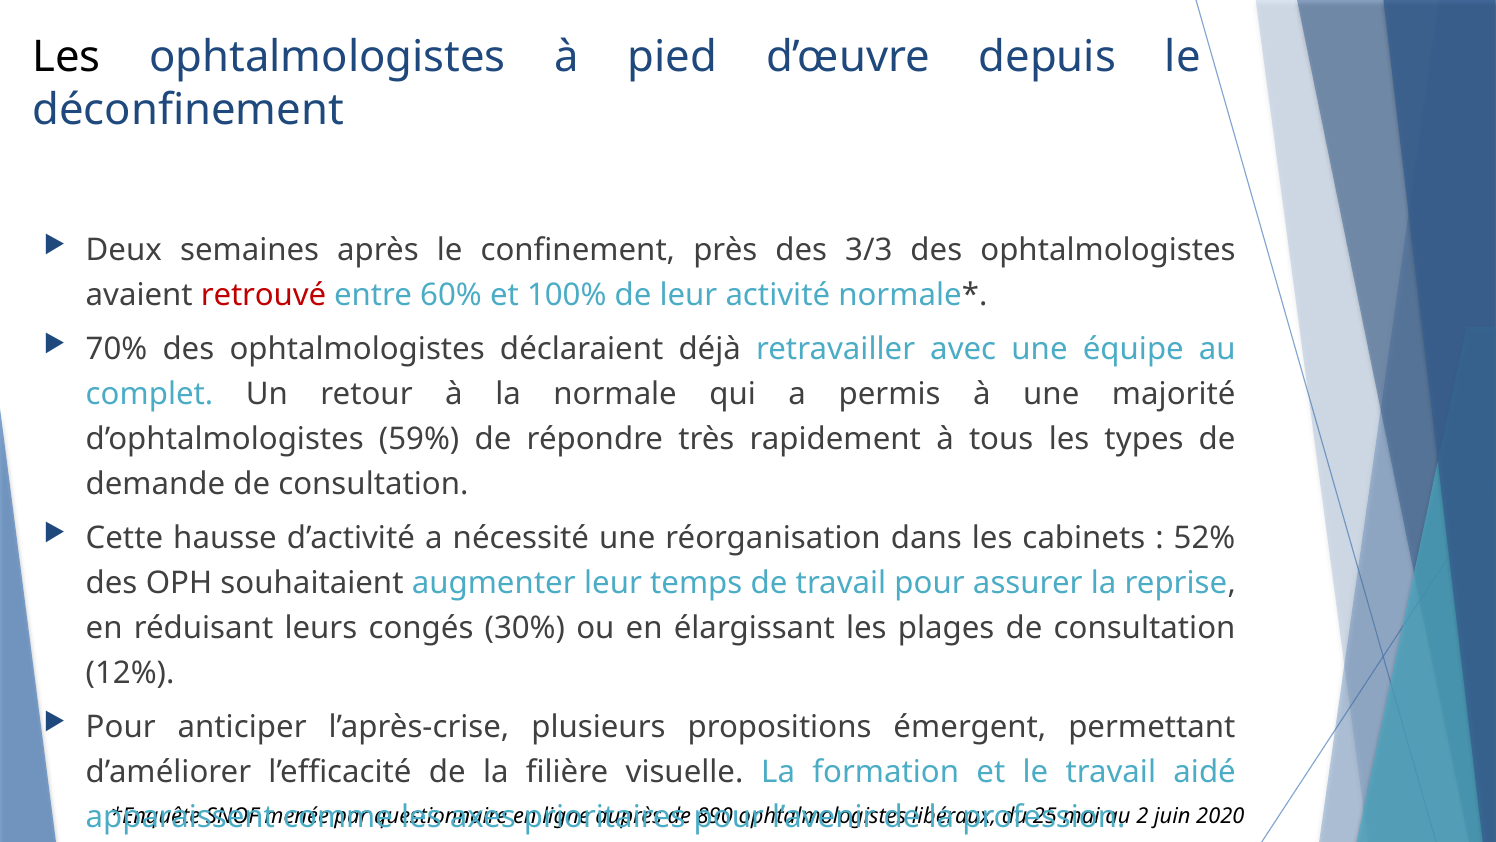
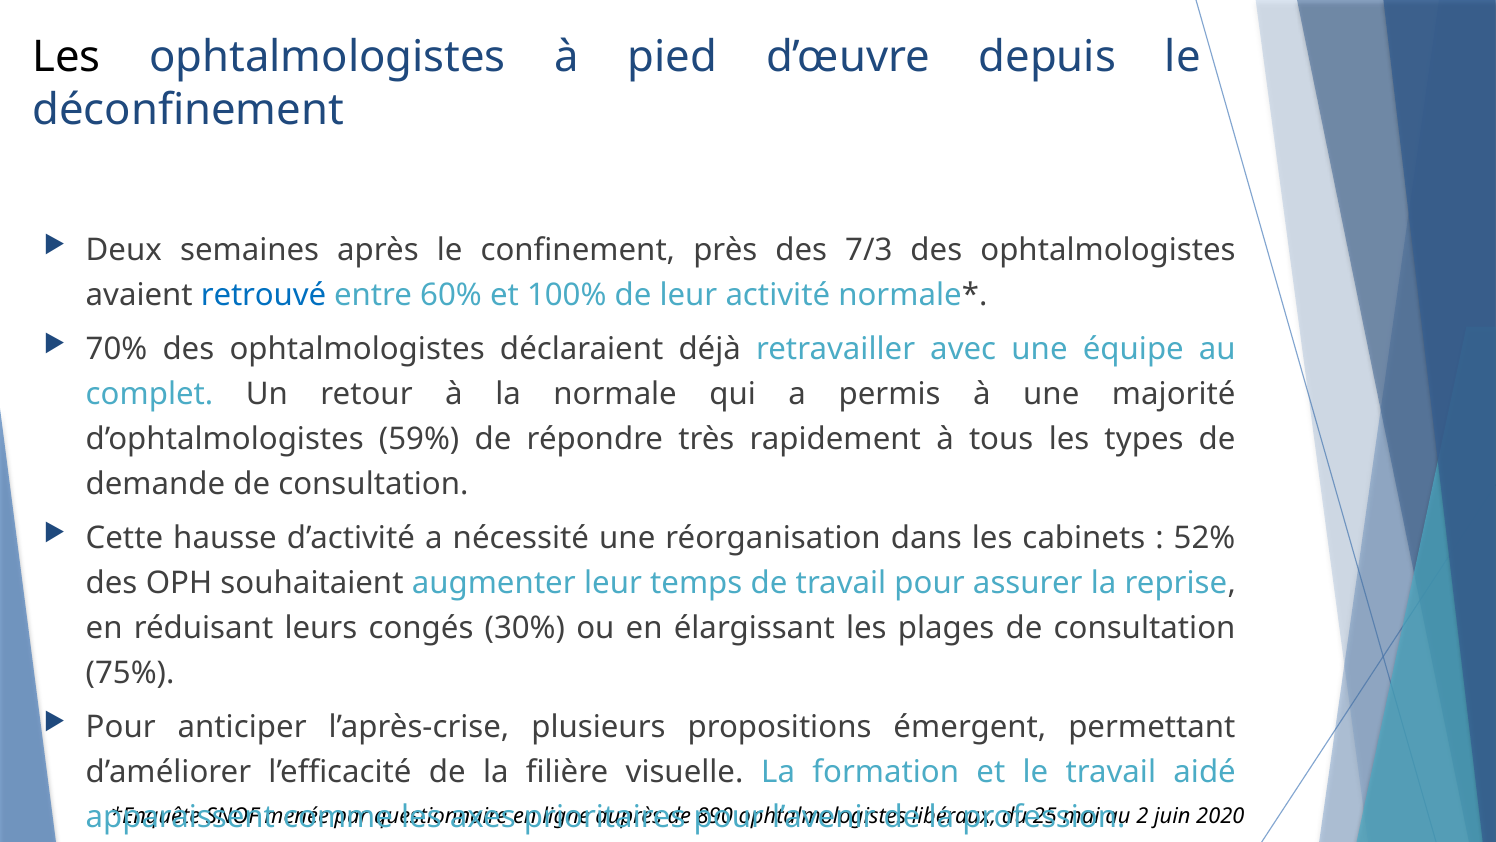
3/3: 3/3 -> 7/3 (869, 250)
retrouvé colour: red -> blue (263, 295)
12%: 12% -> 75% (130, 672)
